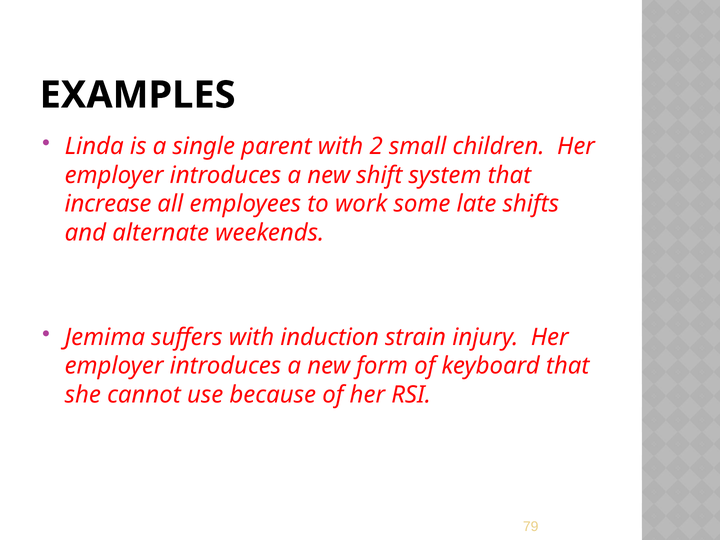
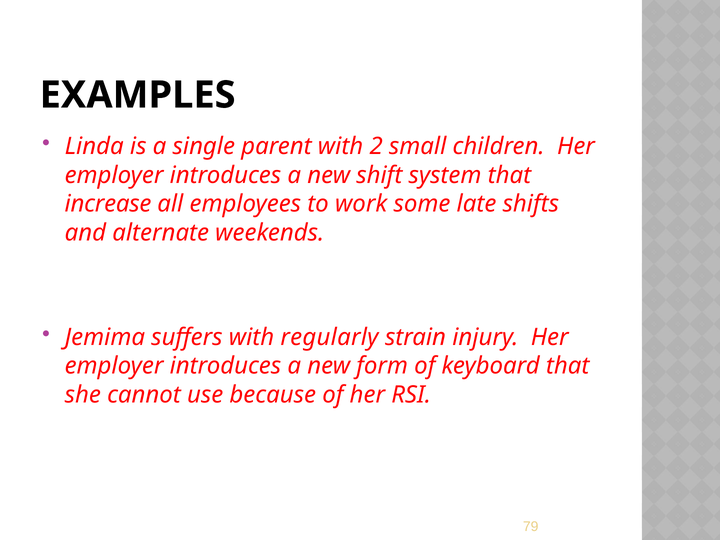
induction: induction -> regularly (329, 337)
